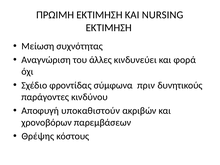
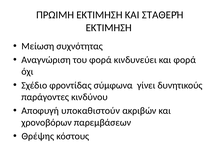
NURSING: NURSING -> ΣΤΑΘΕΡΉ (163, 15)
του άλλες: άλλες -> φορά (100, 60)
πριν: πριν -> γίνει (146, 85)
